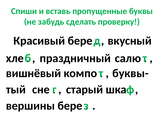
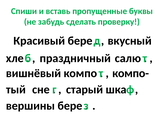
буквы-: буквы- -> компо- (131, 73)
